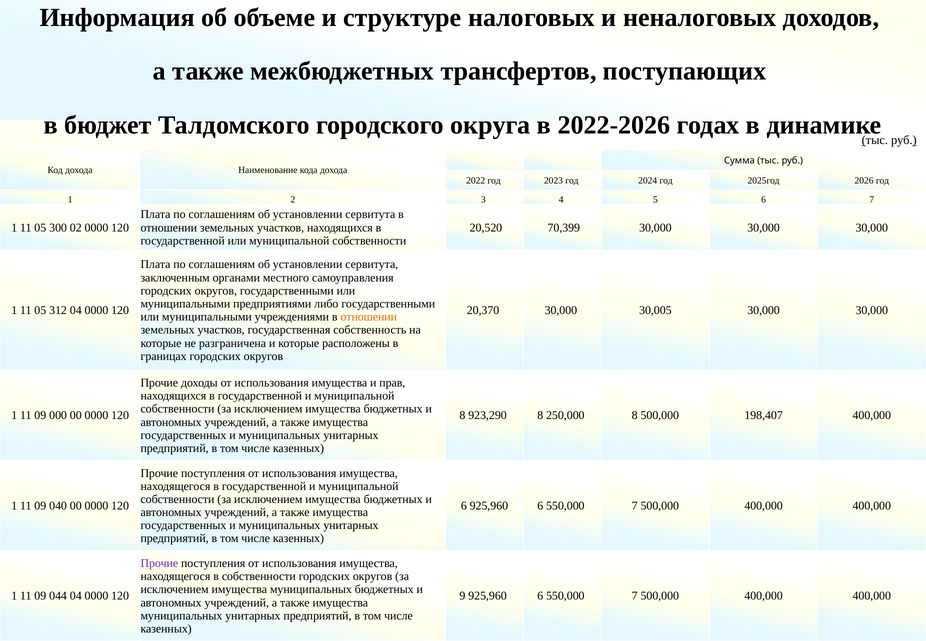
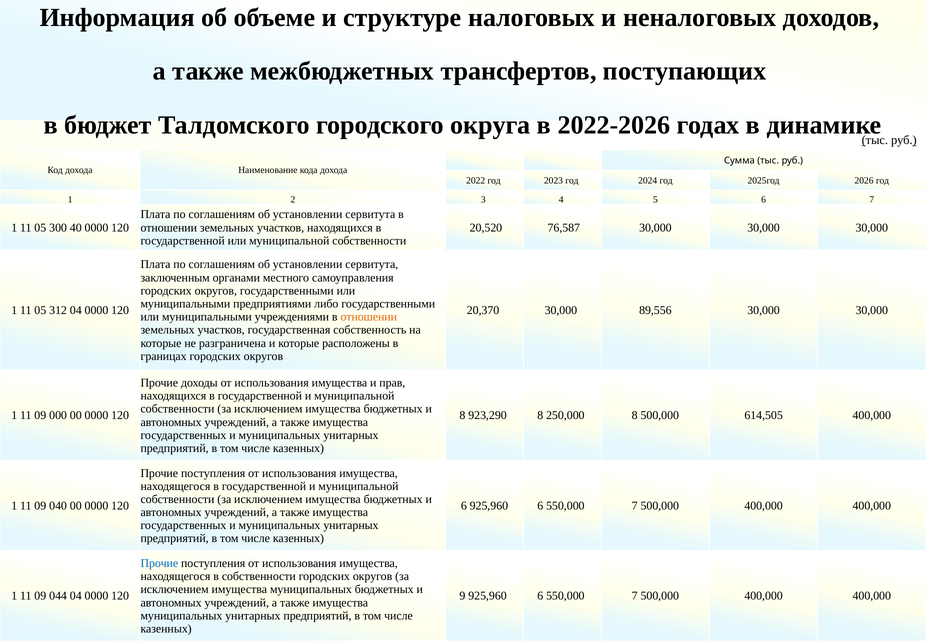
02: 02 -> 40 (76, 228)
70,399: 70,399 -> 76,587 (564, 228)
30,005: 30,005 -> 89,556 (655, 310)
198,407: 198,407 -> 614,505 (764, 416)
Прочие colour: purple -> blue (159, 563)
